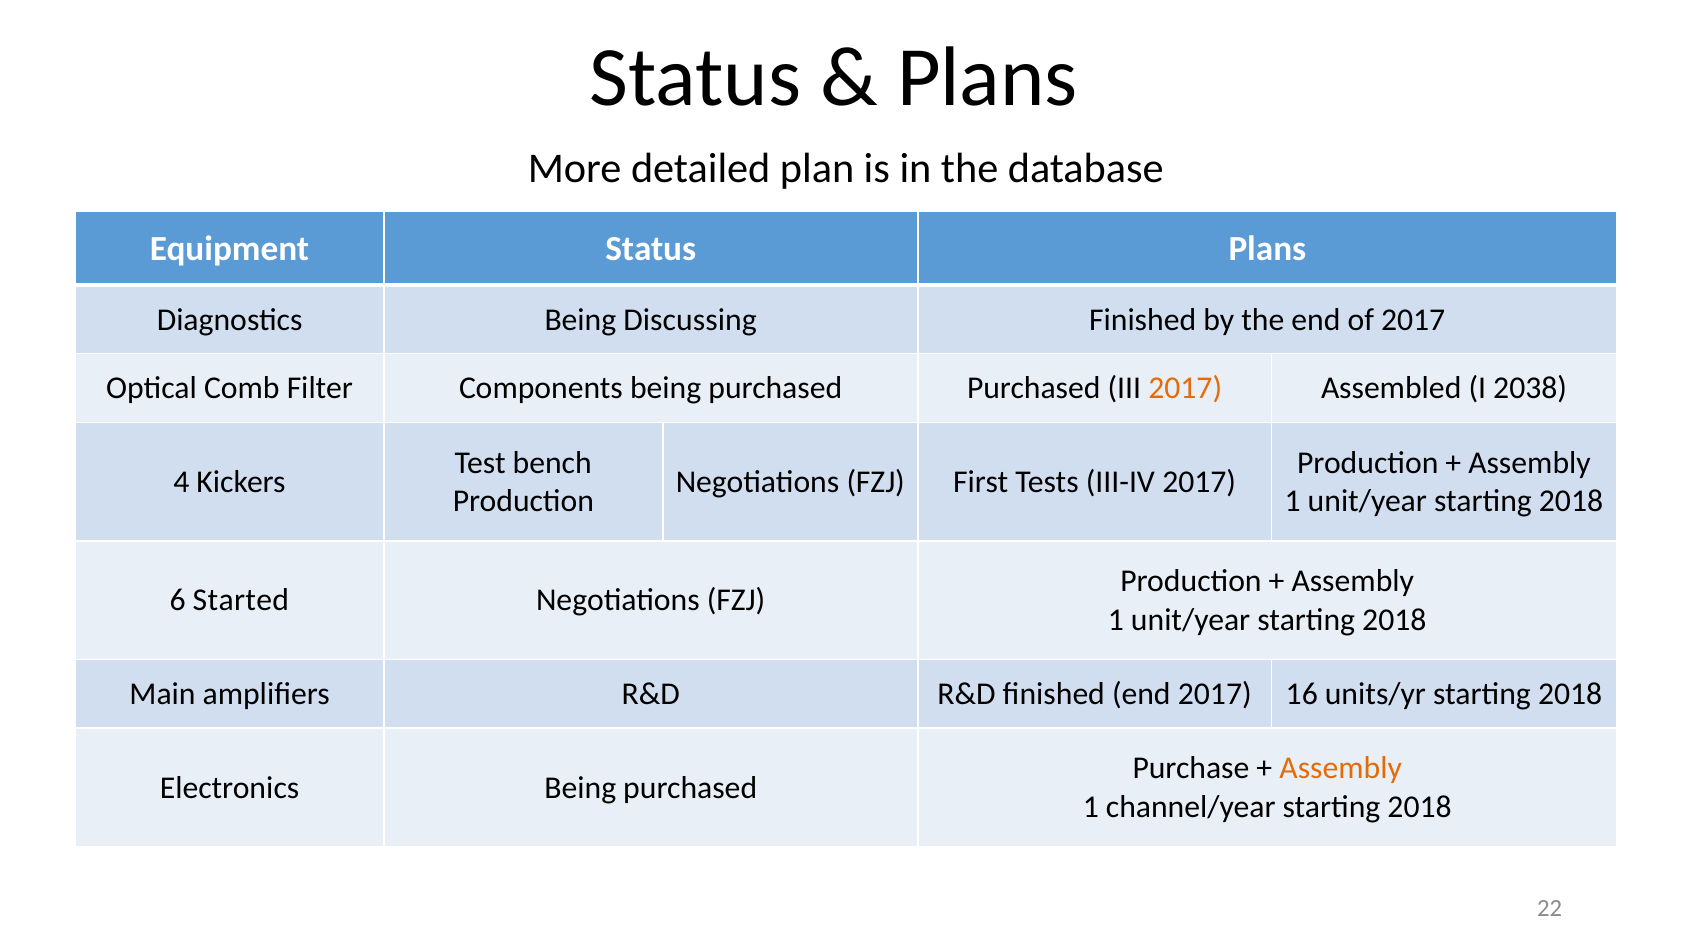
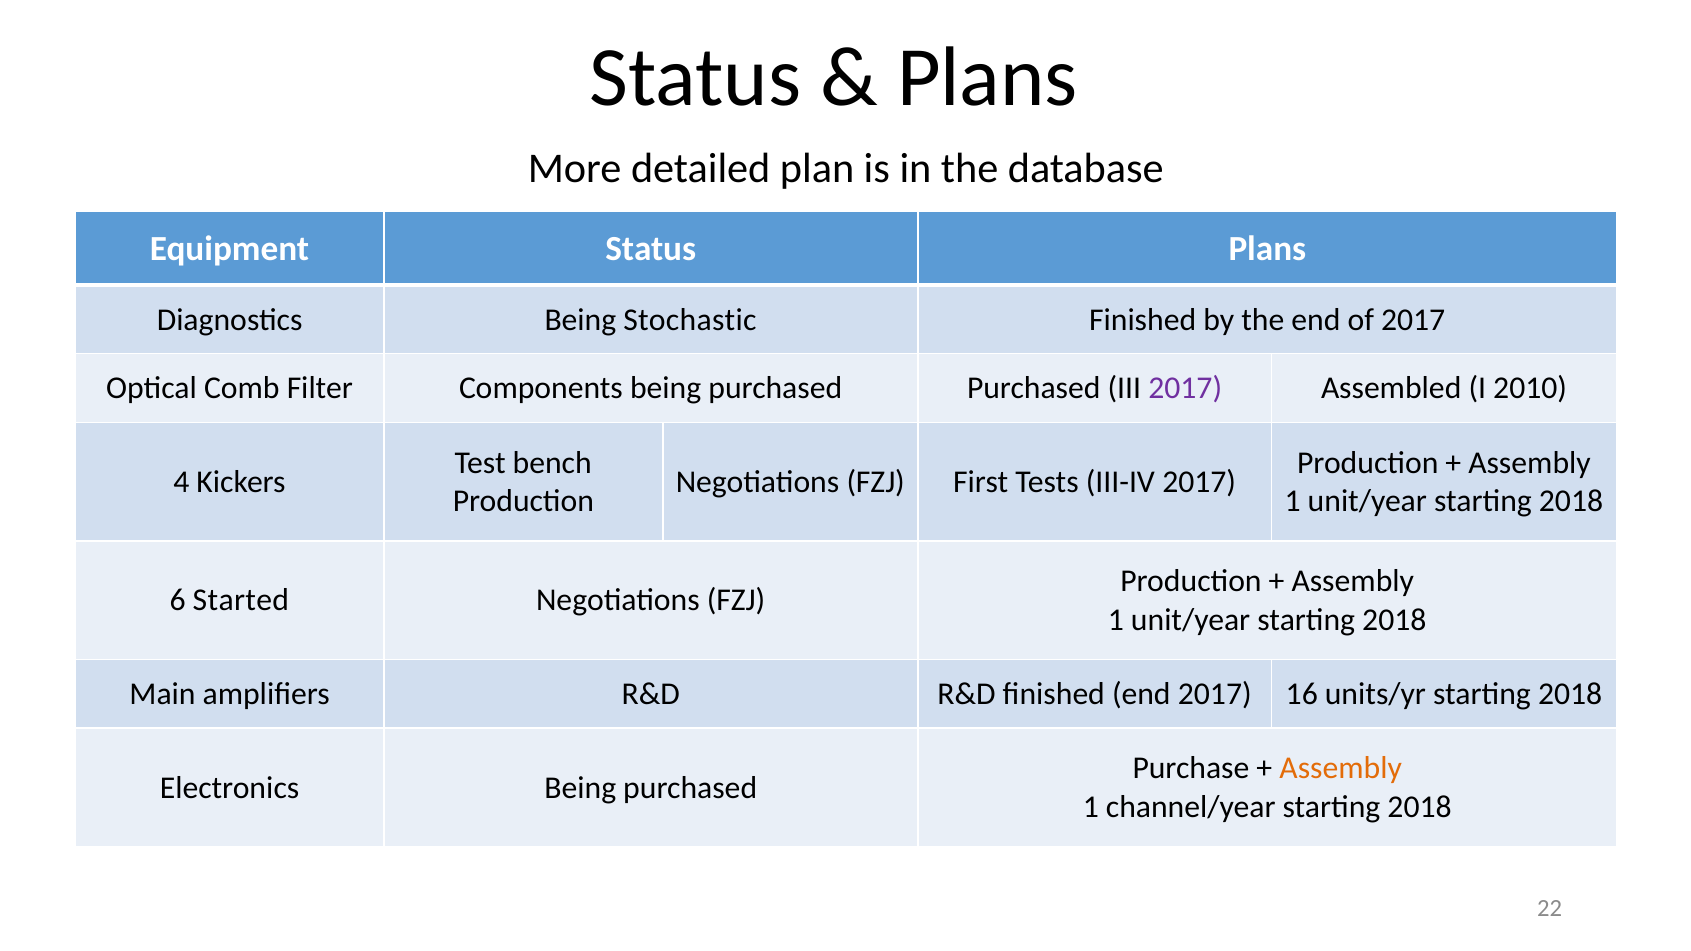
Discussing: Discussing -> Stochastic (690, 320)
2017 colour: orange -> purple (1185, 388)
2038: 2038 -> 2010 (1530, 388)
